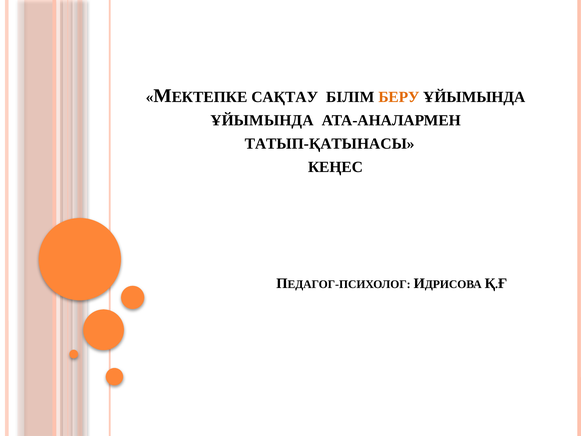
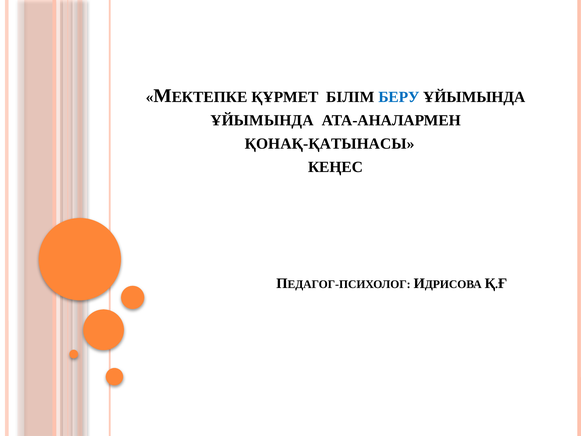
САҚТАУ: САҚТАУ -> ҚҰРМЕТ (285, 97)
БЕРУ colour: orange -> blue (399, 97)
ТАТЫП-ҚАТЫНАСЫ: ТАТЫП-ҚАТЫНАСЫ -> ҚОНАҚ-ҚАТЫНАСЫ (330, 144)
